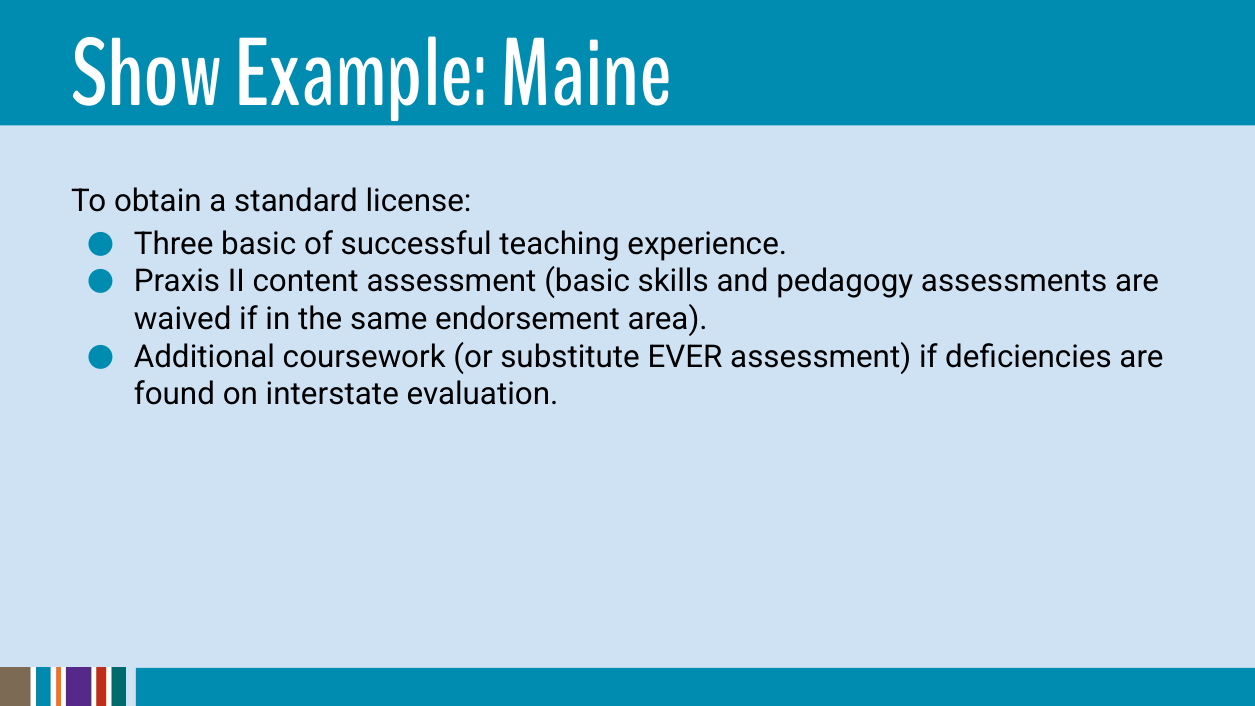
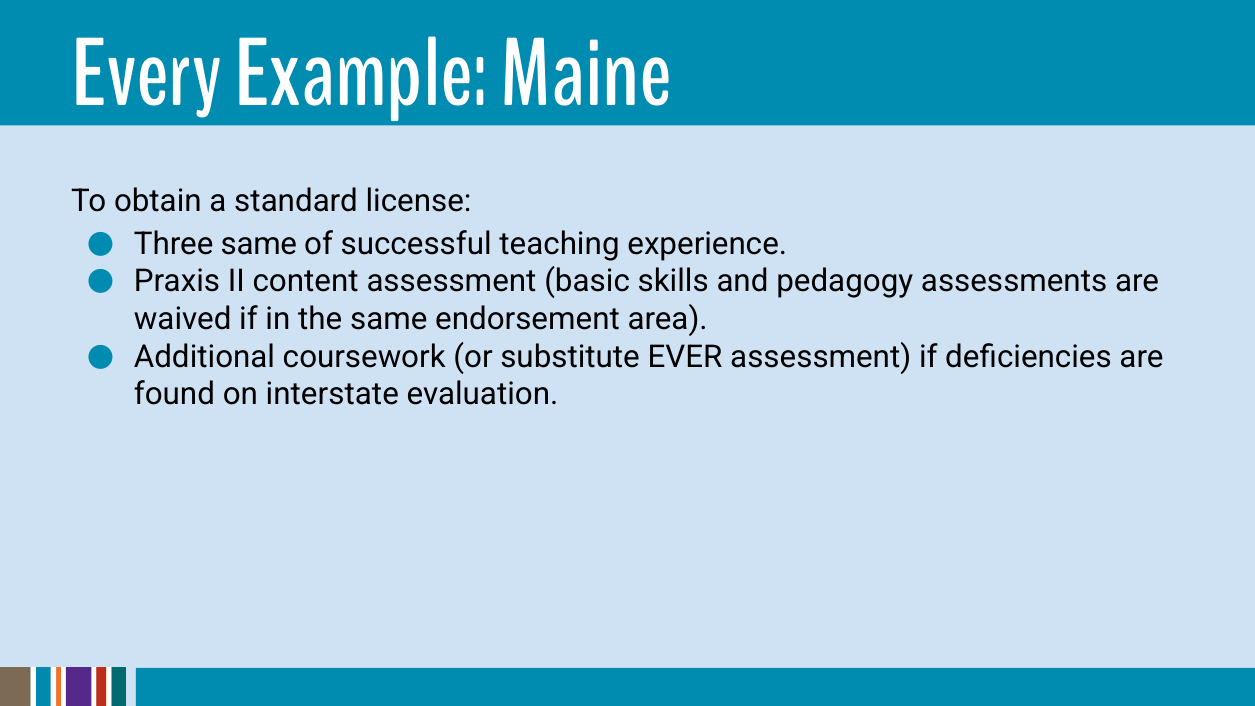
Show: Show -> Every (147, 74)
Three basic: basic -> same (259, 244)
